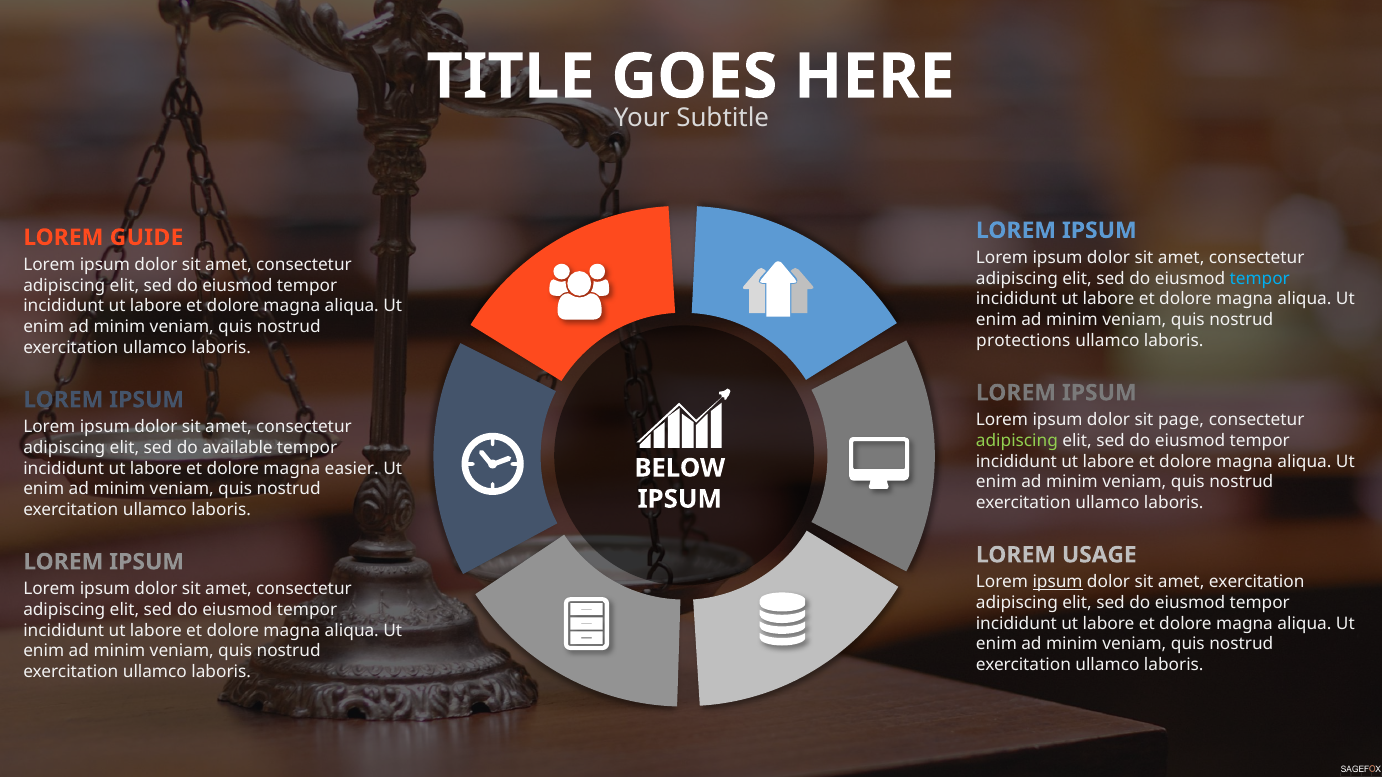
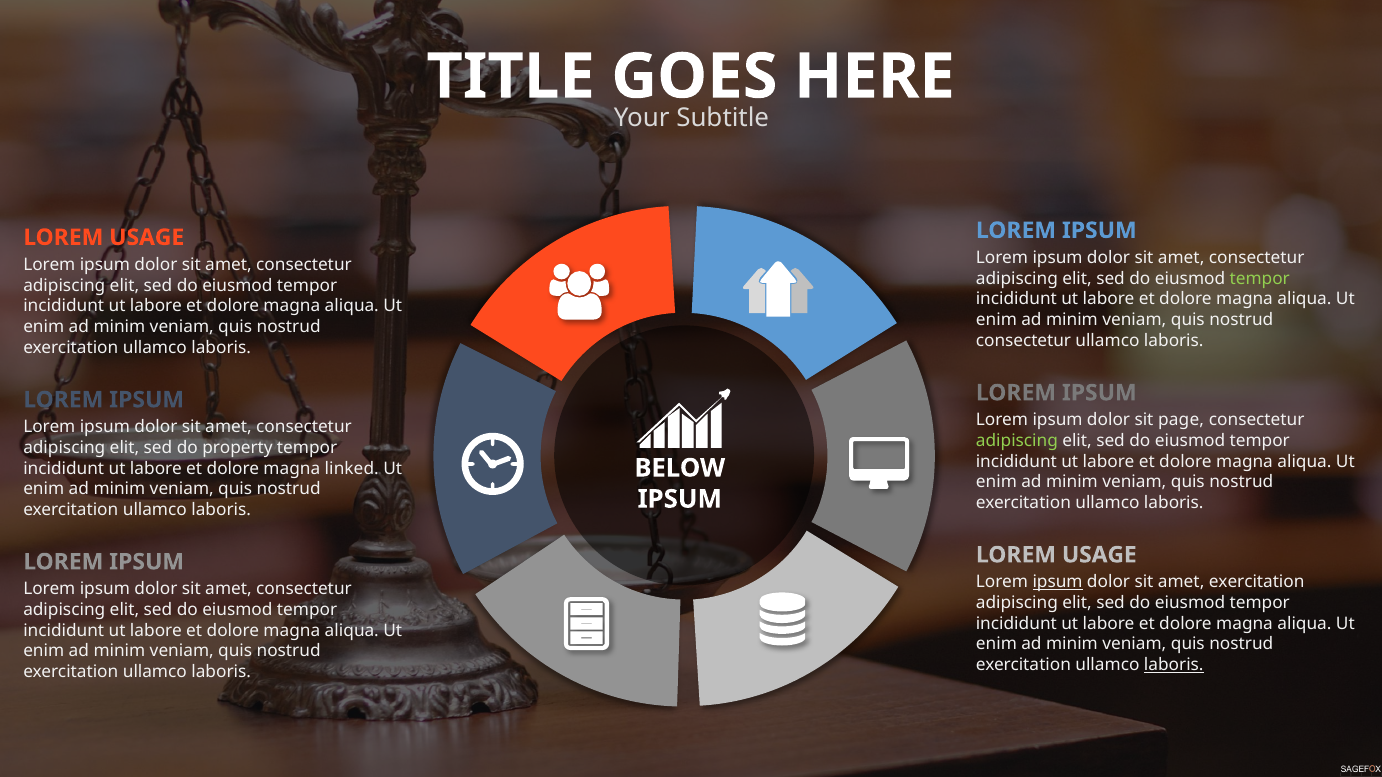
GUIDE: GUIDE -> USAGE (147, 237)
tempor colour: light blue -> light green (1260, 278)
protections: protections -> consectetur (1023, 341)
available: available -> property (237, 448)
easier: easier -> linked (352, 469)
laboris underline: none -> present (1174, 665)
